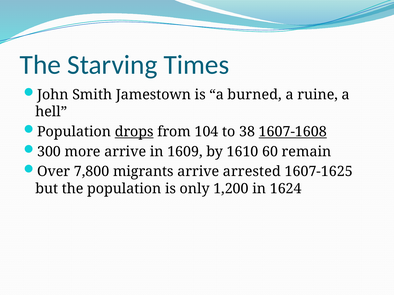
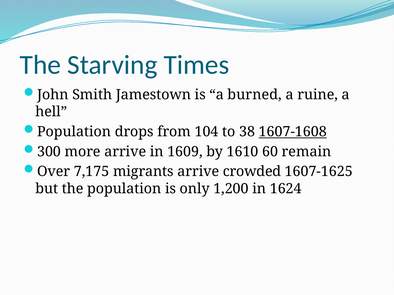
drops underline: present -> none (134, 132)
7,800: 7,800 -> 7,175 (92, 172)
arrested: arrested -> crowded (252, 172)
